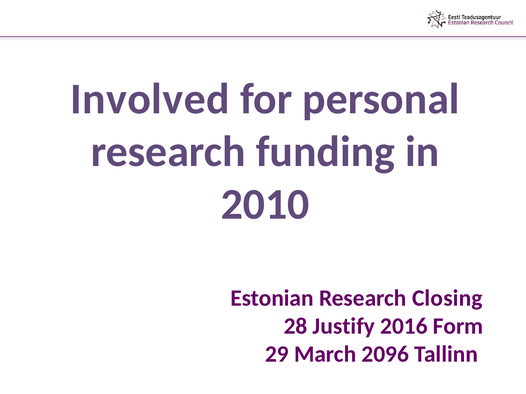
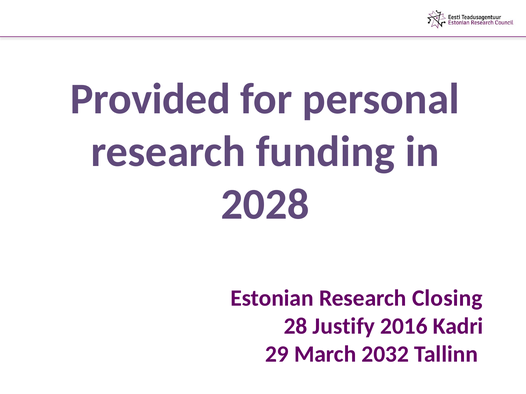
Involved: Involved -> Provided (150, 99)
2010: 2010 -> 2028 (265, 205)
Form: Form -> Kadri (458, 326)
2096: 2096 -> 2032 (385, 354)
